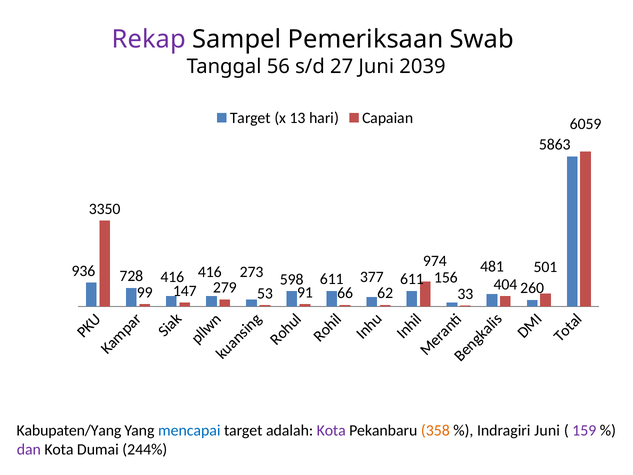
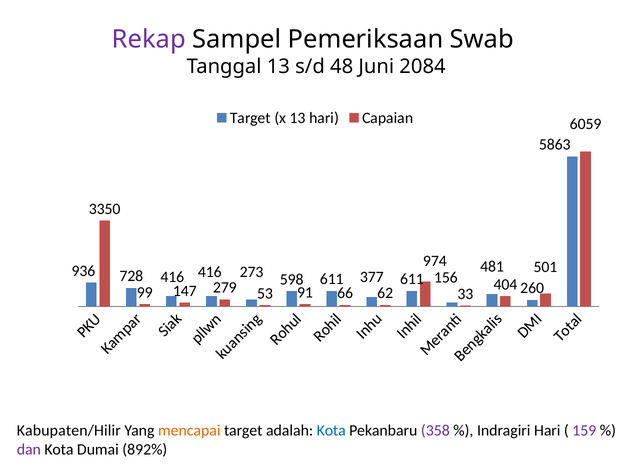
Tanggal 56: 56 -> 13 (278, 66)
27: 27 -> 48 (342, 66)
2039: 2039 -> 2084 (423, 66)
Kabupaten/Yang: Kabupaten/Yang -> Kabupaten/Hilir (69, 430)
mencapai colour: blue -> orange (189, 430)
Kota colour: purple -> blue (331, 430)
358 colour: orange -> purple (435, 430)
Indragiri Juni: Juni -> Hari (547, 430)
244%: 244% -> 892% (145, 449)
